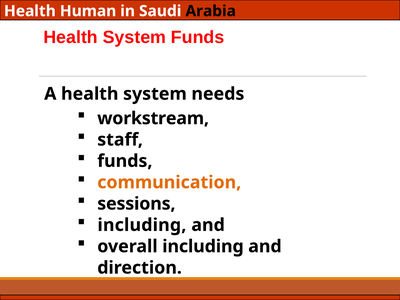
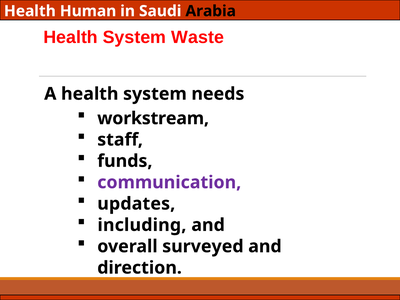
System Funds: Funds -> Waste (198, 37)
communication colour: orange -> purple (169, 182)
sessions: sessions -> updates (136, 204)
overall including: including -> surveyed (203, 246)
